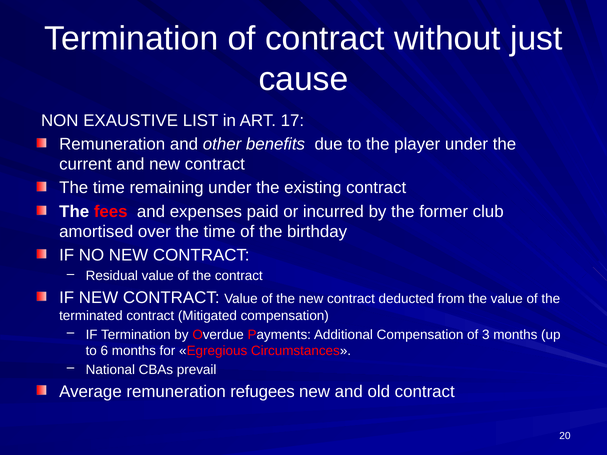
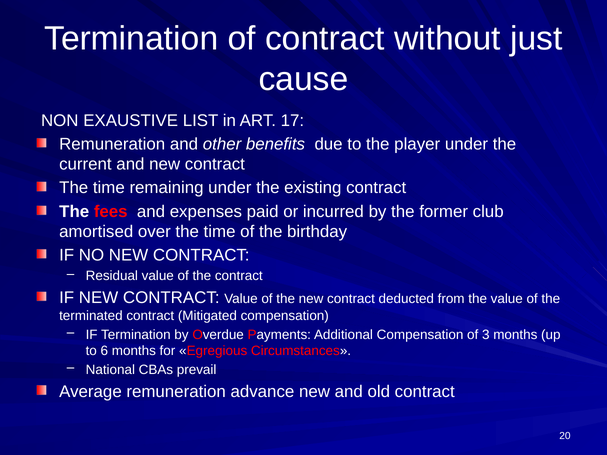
refugees: refugees -> advance (262, 392)
